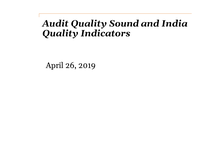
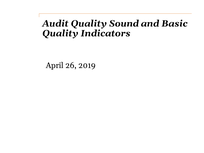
India: India -> Basic (175, 24)
